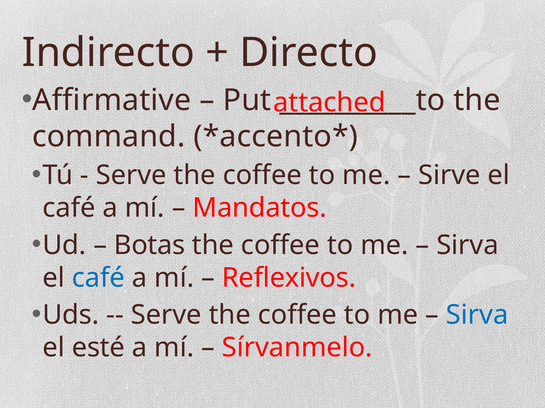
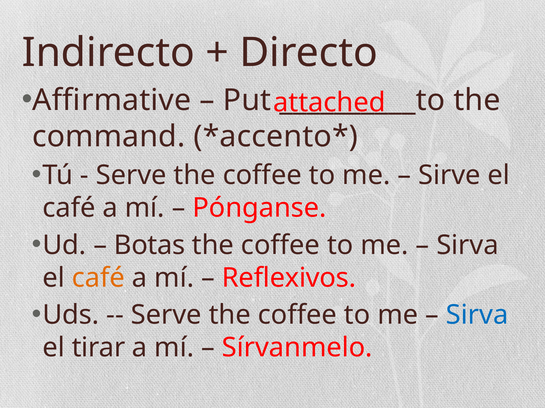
Mandatos: Mandatos -> Pónganse (260, 208)
café colour: blue -> orange (98, 278)
esté: esté -> tirar (98, 348)
